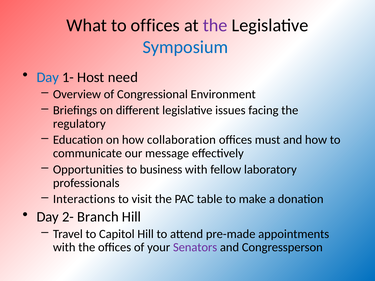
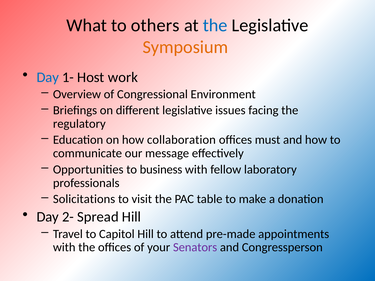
to offices: offices -> others (155, 25)
the colour: purple -> blue (215, 25)
Symposium colour: blue -> orange (185, 47)
need: need -> work (123, 77)
Interactions: Interactions -> Solicitations (84, 199)
Branch: Branch -> Spread (98, 217)
